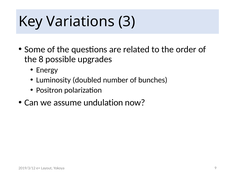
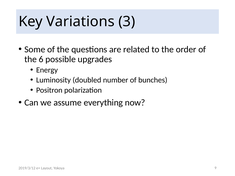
8: 8 -> 6 (41, 59)
undulation: undulation -> everything (103, 103)
